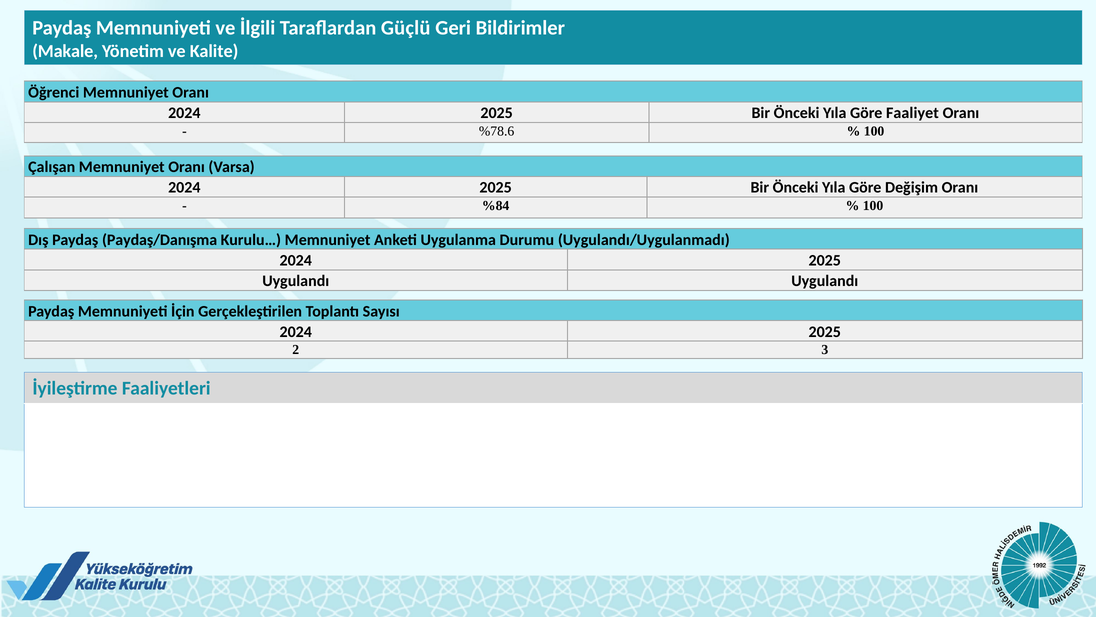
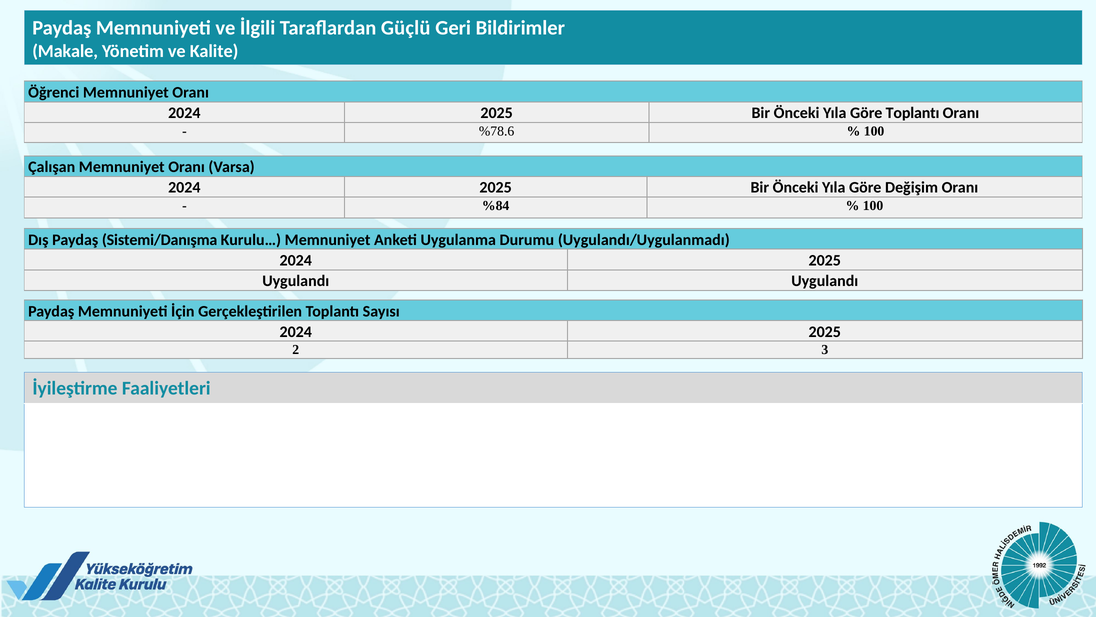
Göre Faaliyet: Faaliyet -> Toplantı (913, 113)
Paydaş/Danışma: Paydaş/Danışma -> Sistemi/Danışma (160, 240)
